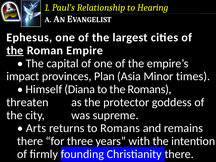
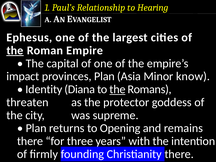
times: times -> know (193, 76)
Himself: Himself -> Identity (44, 89)
the underline: none -> present (117, 89)
Arts: Arts -> Plan (36, 128)
to Romans: Romans -> Opening (120, 128)
